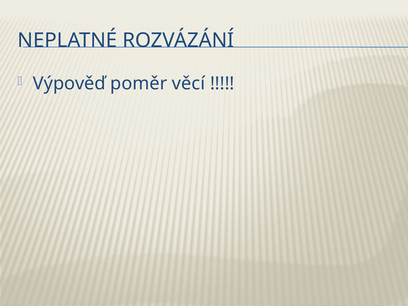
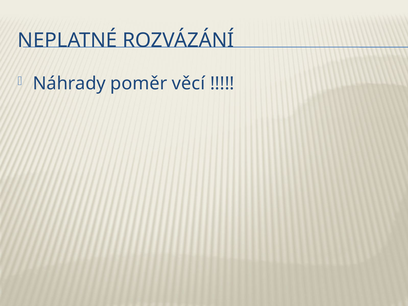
Výpověď: Výpověď -> Náhrady (69, 84)
